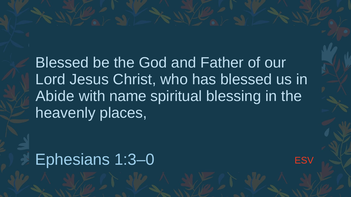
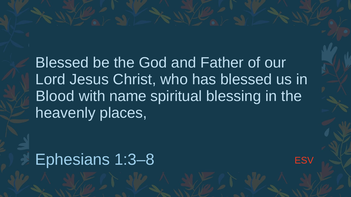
Abide: Abide -> Blood (55, 96)
1:3–0: 1:3–0 -> 1:3–8 (134, 160)
